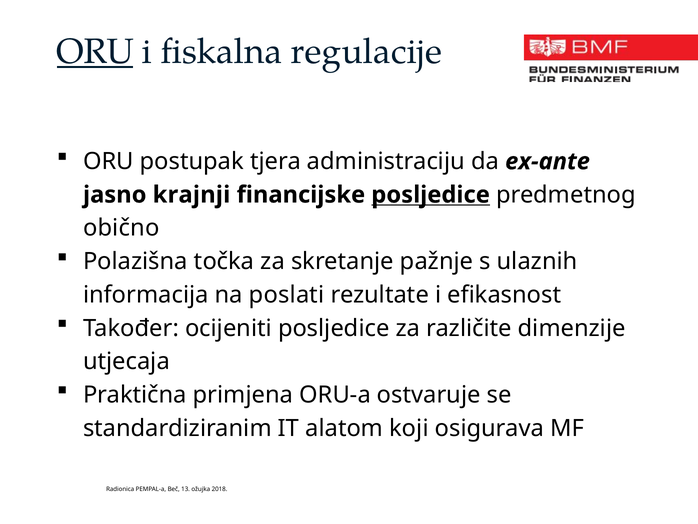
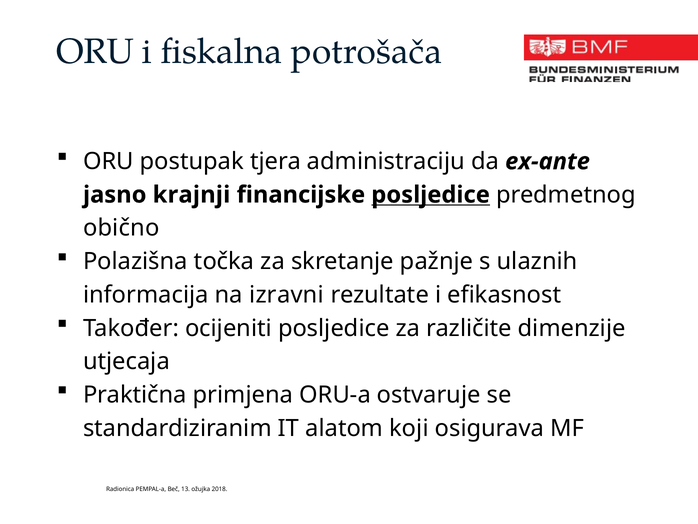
ORU underline: present -> none (95, 52)
regulacije: regulacije -> potrošača (367, 52)
poslati: poslati -> izravni (287, 295)
